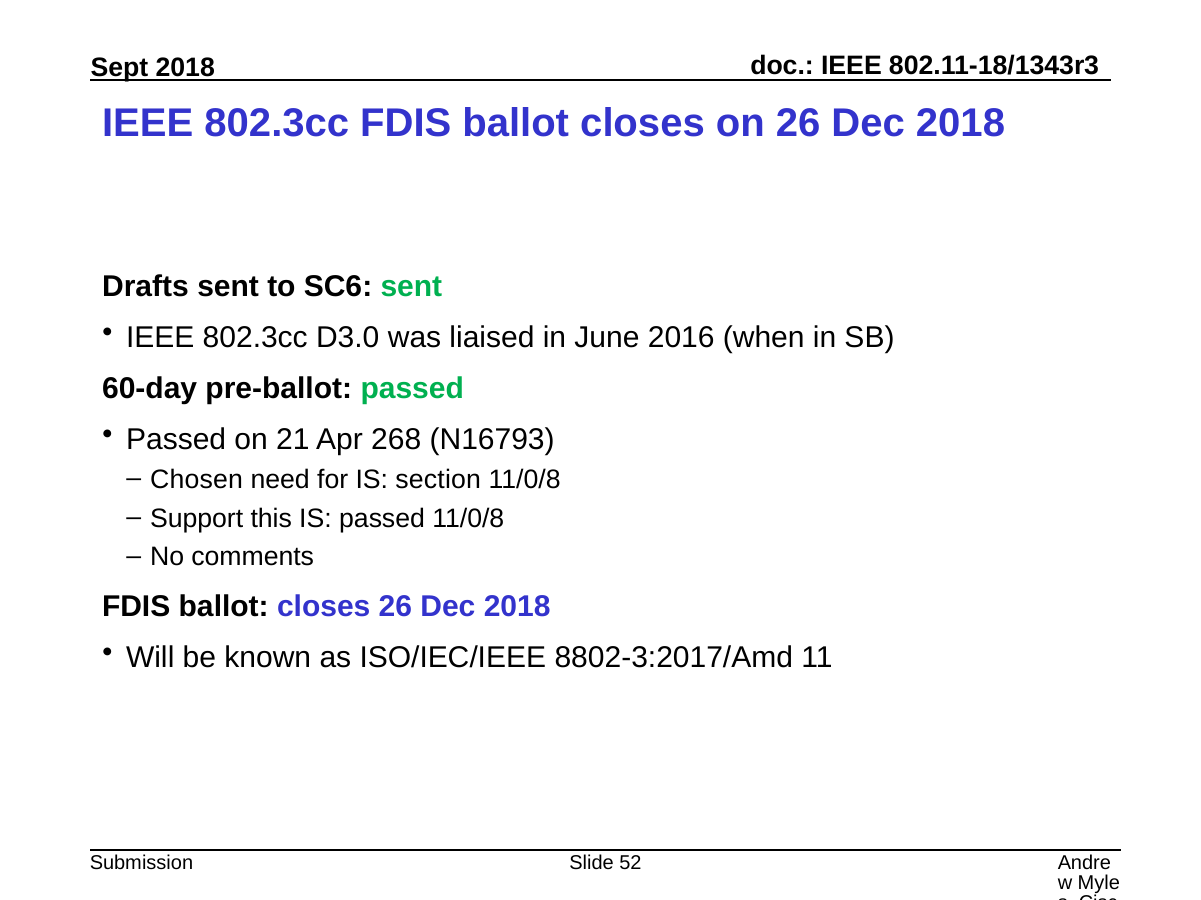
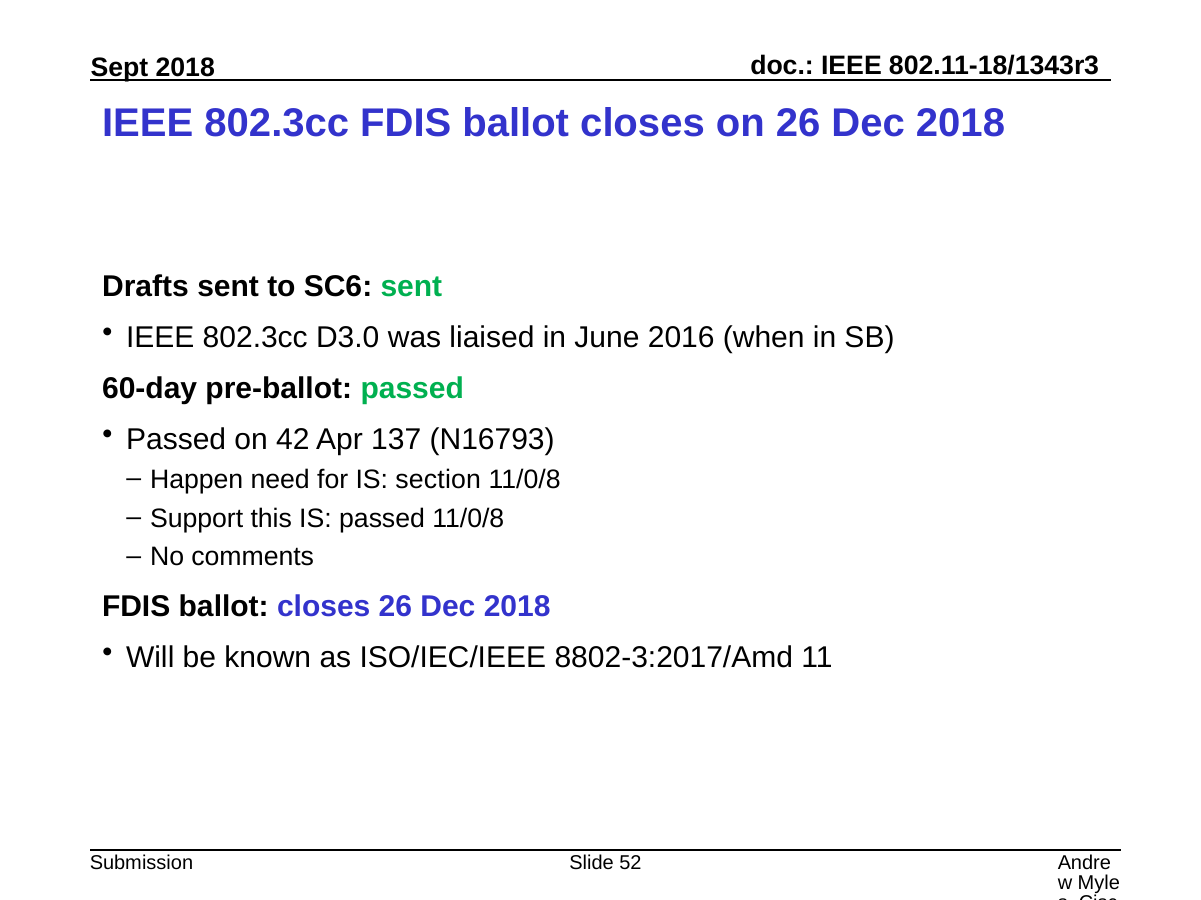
21: 21 -> 42 (293, 440)
268: 268 -> 137 (396, 440)
Chosen: Chosen -> Happen (197, 480)
